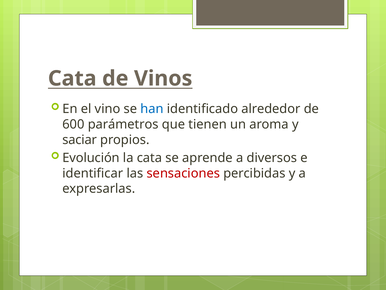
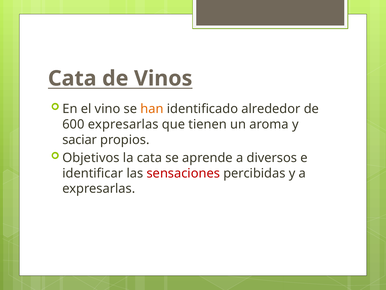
han colour: blue -> orange (152, 109)
600 parámetros: parámetros -> expresarlas (123, 124)
Evolución: Evolución -> Objetivos (91, 158)
